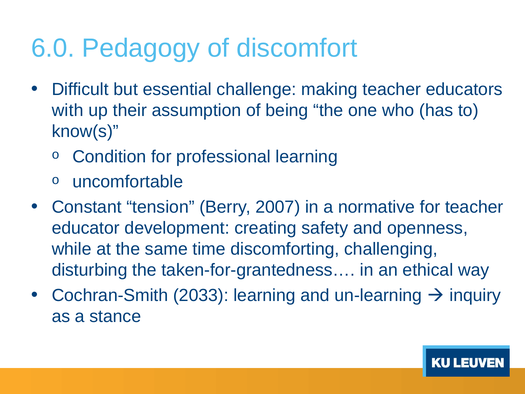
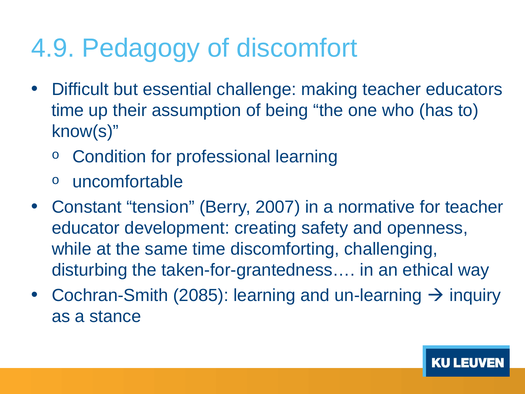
6.0: 6.0 -> 4.9 (53, 48)
with: with -> time (68, 110)
2033: 2033 -> 2085 (201, 295)
